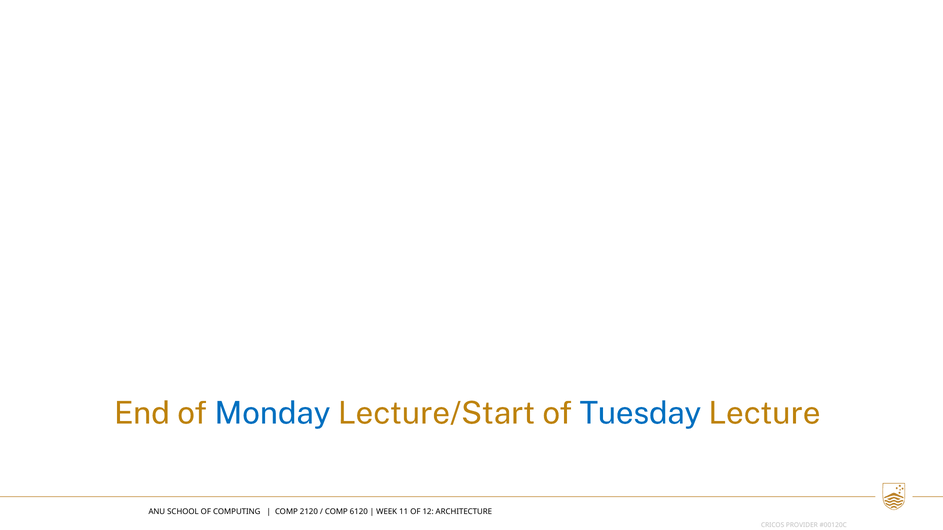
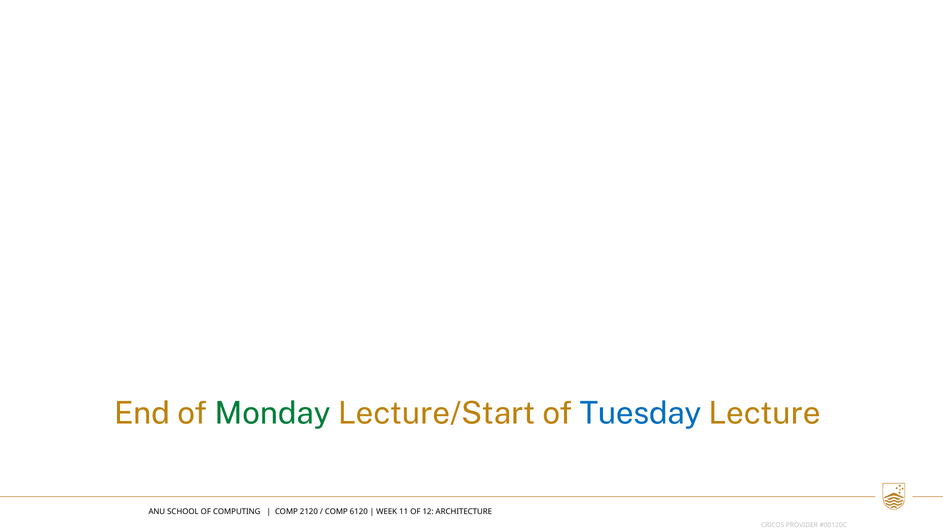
Monday colour: blue -> green (272, 414)
